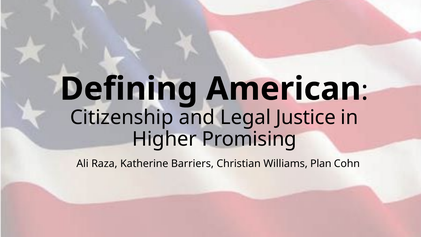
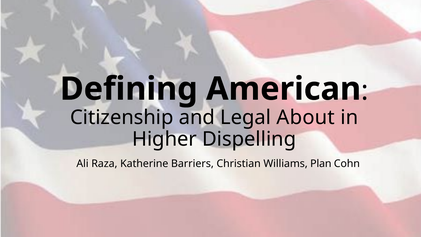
Justice: Justice -> About (306, 117)
Promising: Promising -> Dispelling (249, 139)
